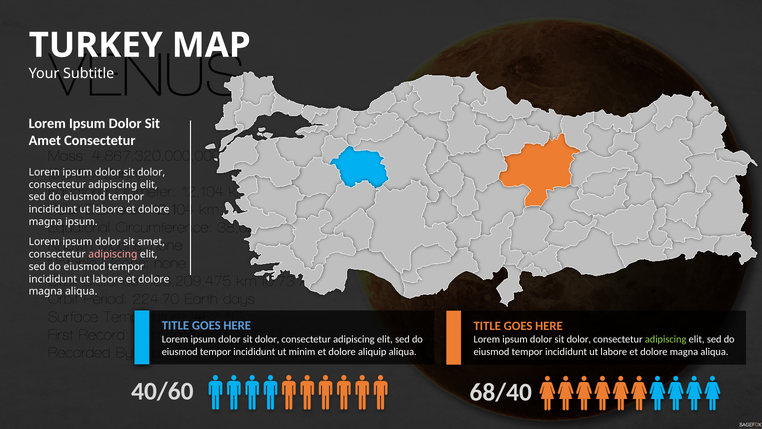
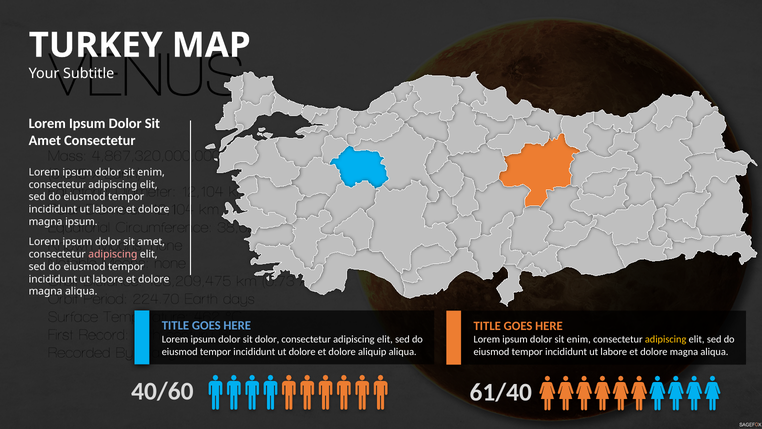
dolor: dolor -> enim (151, 172)
dolor: dolor -> enim (579, 339)
adipiscing colour: light green -> yellow (666, 339)
ut minim: minim -> dolore (302, 351)
68/40: 68/40 -> 61/40 (501, 392)
